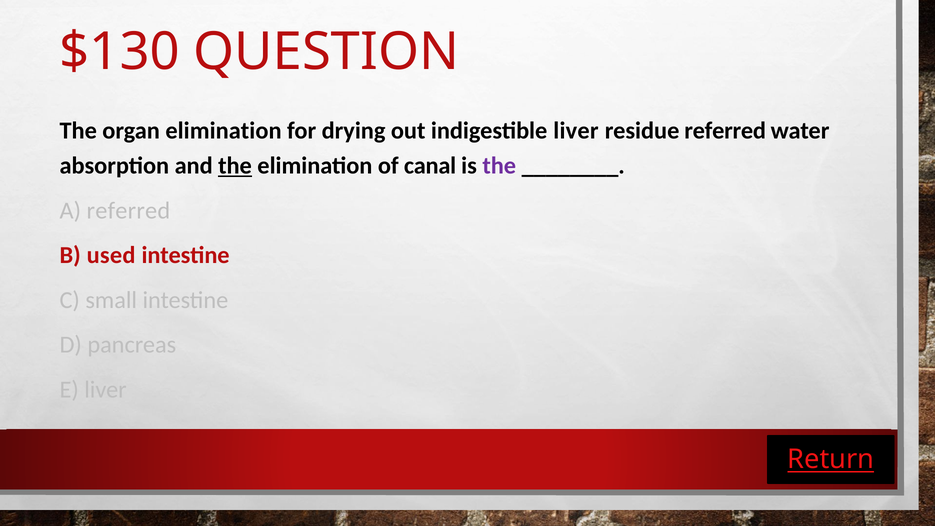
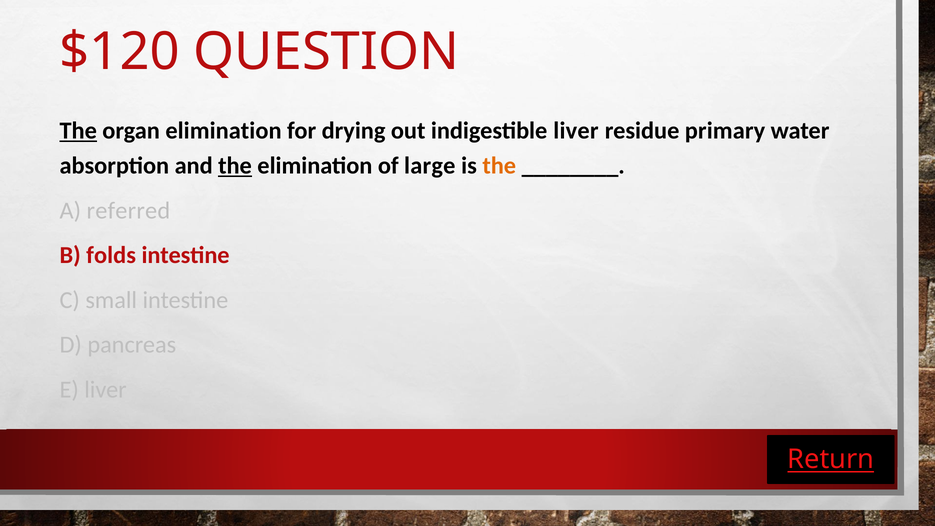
$130: $130 -> $120 (120, 52)
The underline: none -> present (78, 131)
residue referred: referred -> primary (725, 131)
canal: canal -> large (430, 166)
the colour: purple -> orange (499, 166)
used: used -> folds (111, 255)
